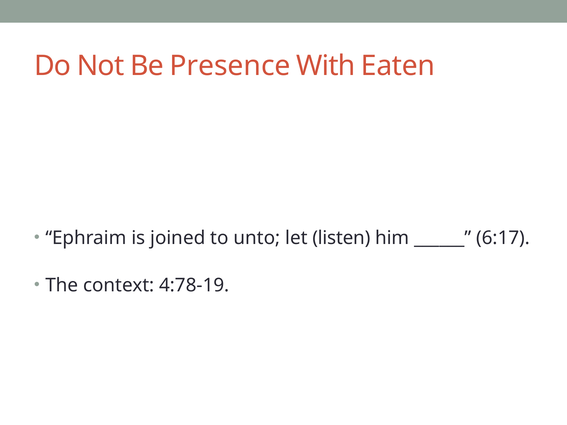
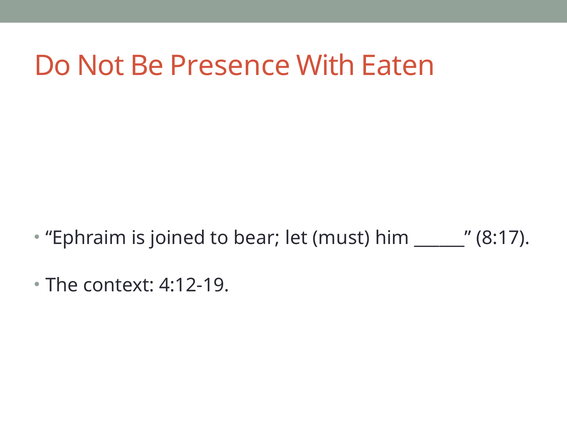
unto: unto -> bear (257, 238)
listen: listen -> must (341, 238)
6:17: 6:17 -> 8:17 (503, 238)
4:78-19: 4:78-19 -> 4:12-19 (194, 285)
